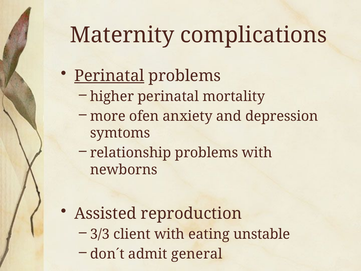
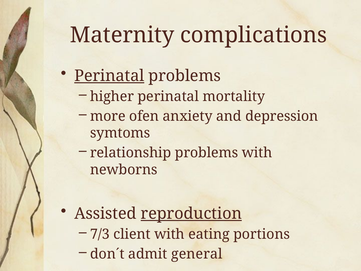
reproduction underline: none -> present (191, 213)
3/3: 3/3 -> 7/3 (100, 234)
unstable: unstable -> portions (262, 234)
